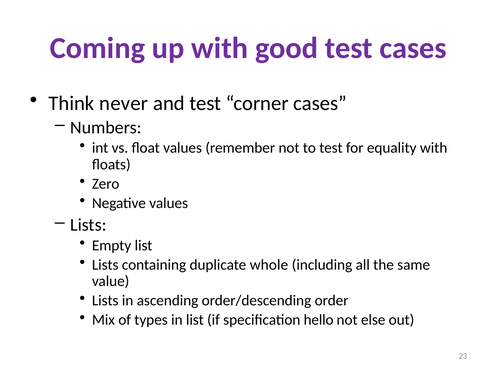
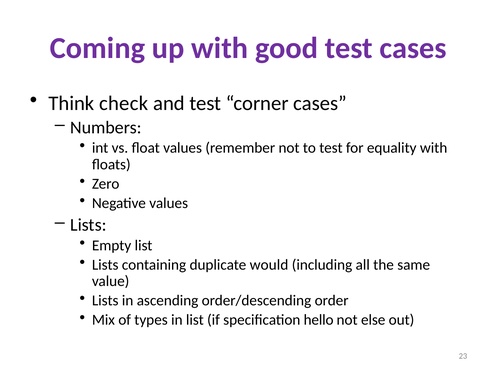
never: never -> check (124, 103)
whole: whole -> would (269, 265)
